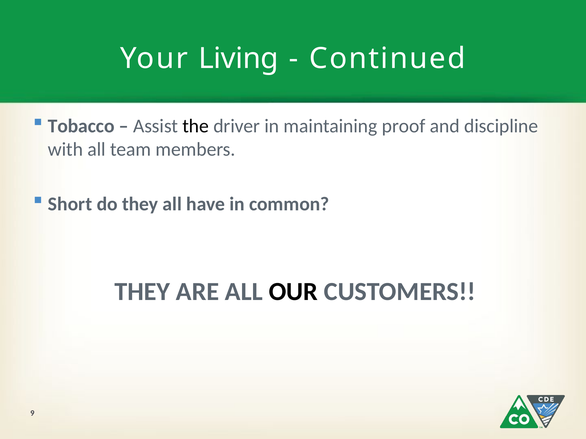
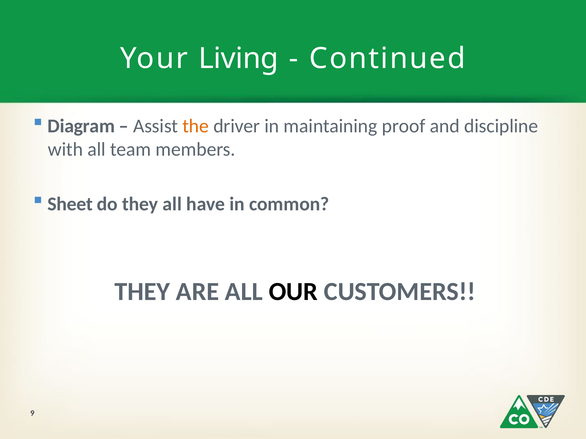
Tobacco: Tobacco -> Diagram (81, 126)
the colour: black -> orange (196, 126)
Short: Short -> Sheet (70, 204)
